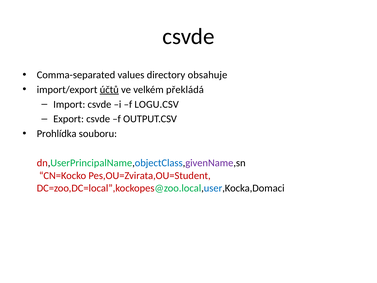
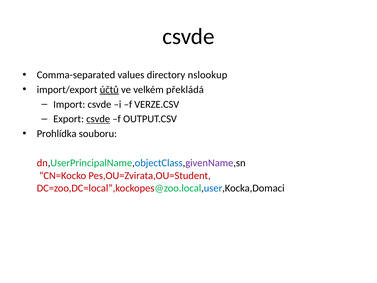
obsahuje: obsahuje -> nslookup (207, 75)
LOGU.CSV: LOGU.CSV -> VERZE.CSV (157, 104)
csvde underline: none -> present (98, 119)
